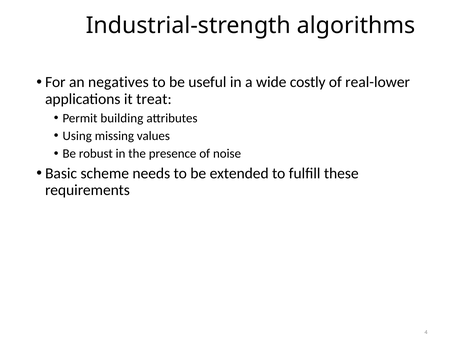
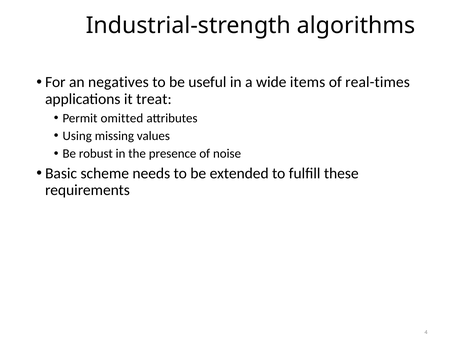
costly: costly -> items (308, 82)
real-lower: real-lower -> real-times (378, 82)
building: building -> omitted (122, 118)
